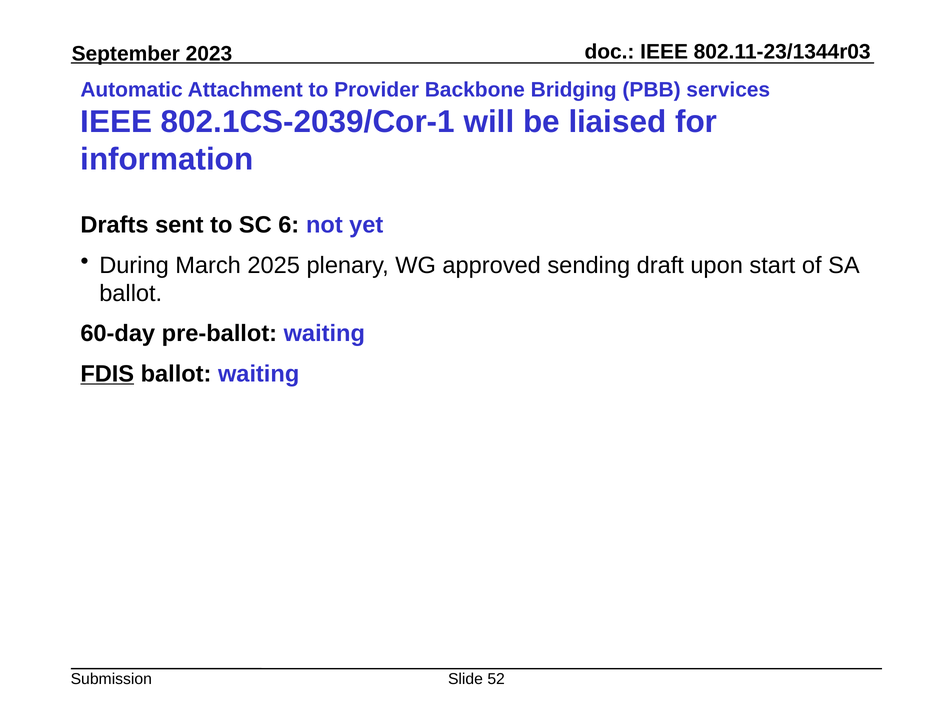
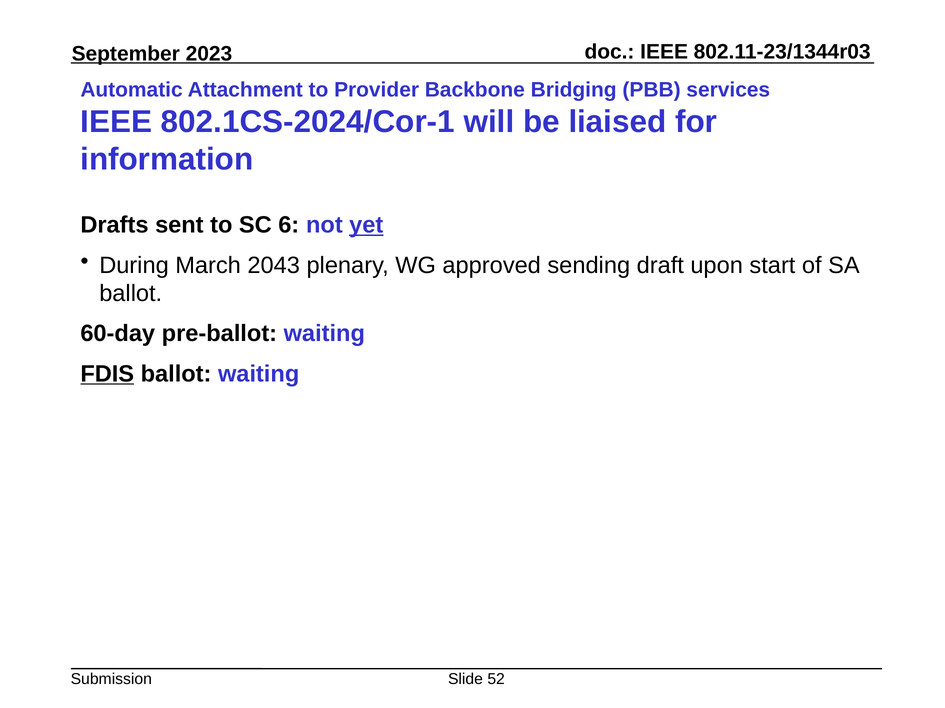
802.1CS-2039/Cor-1: 802.1CS-2039/Cor-1 -> 802.1CS-2024/Cor-1 (308, 122)
yet underline: none -> present (366, 225)
2025: 2025 -> 2043 (274, 266)
